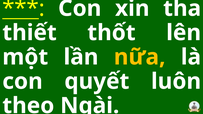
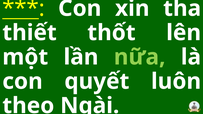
nữa colour: yellow -> light green (140, 57)
